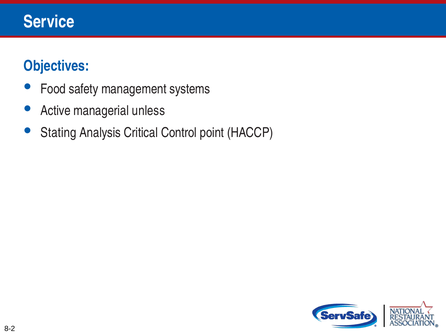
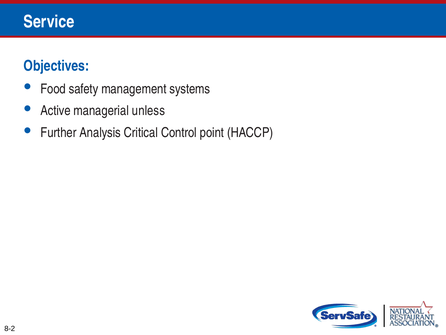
Stating: Stating -> Further (59, 133)
